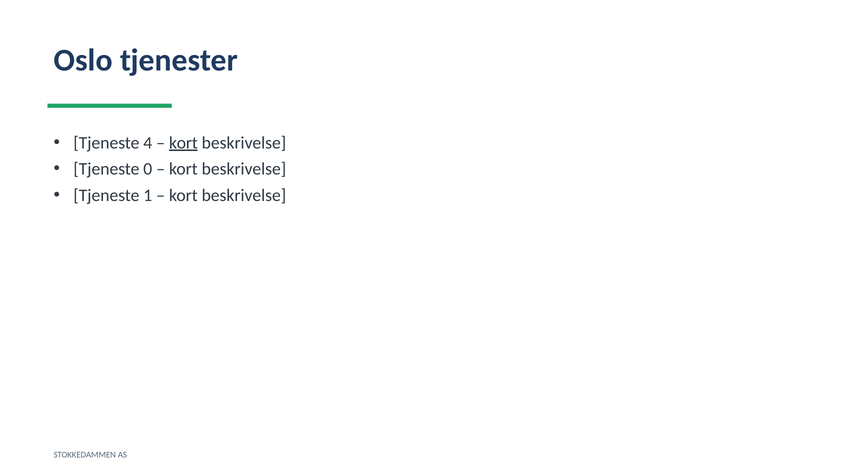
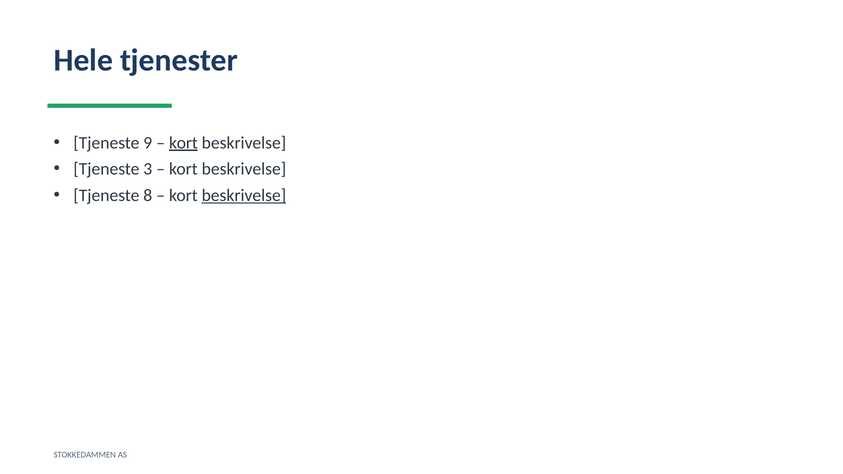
Oslo: Oslo -> Hele (83, 60)
4: 4 -> 9 (148, 143)
0: 0 -> 3 (148, 169)
1: 1 -> 8 (148, 195)
beskrivelse underline: none -> present (244, 195)
